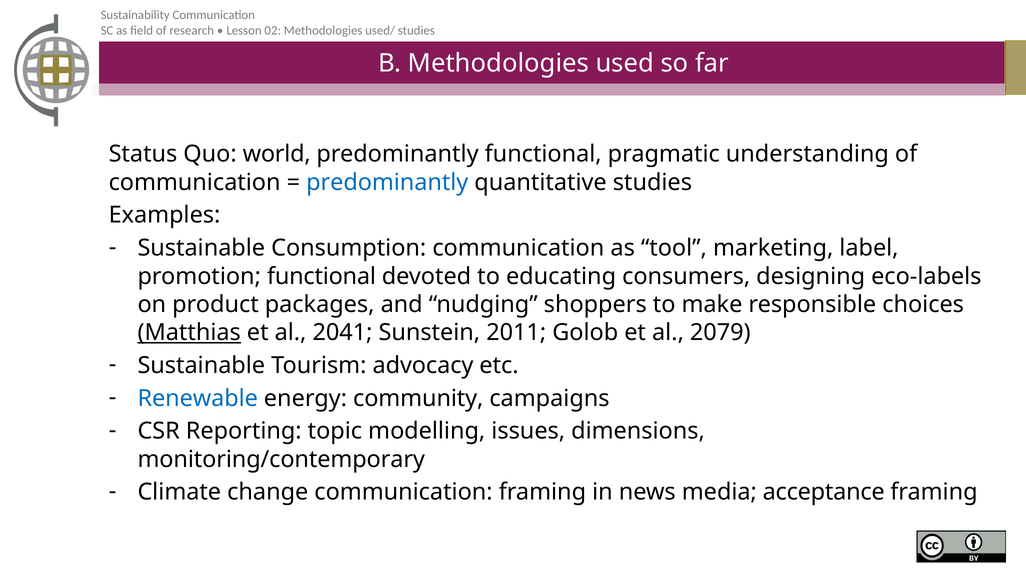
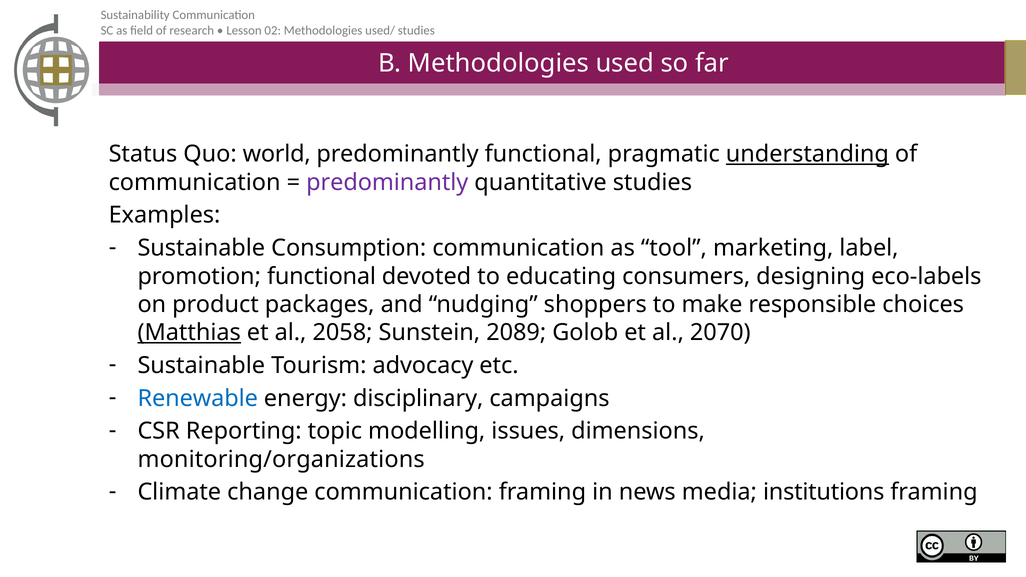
understanding underline: none -> present (807, 154)
predominantly colour: blue -> purple (387, 182)
2041: 2041 -> 2058 (343, 333)
2011: 2011 -> 2089 (516, 333)
2079: 2079 -> 2070 (720, 333)
community: community -> disciplinary (418, 398)
monitoring/contemporary: monitoring/contemporary -> monitoring/organizations (281, 459)
acceptance: acceptance -> institutions (824, 492)
